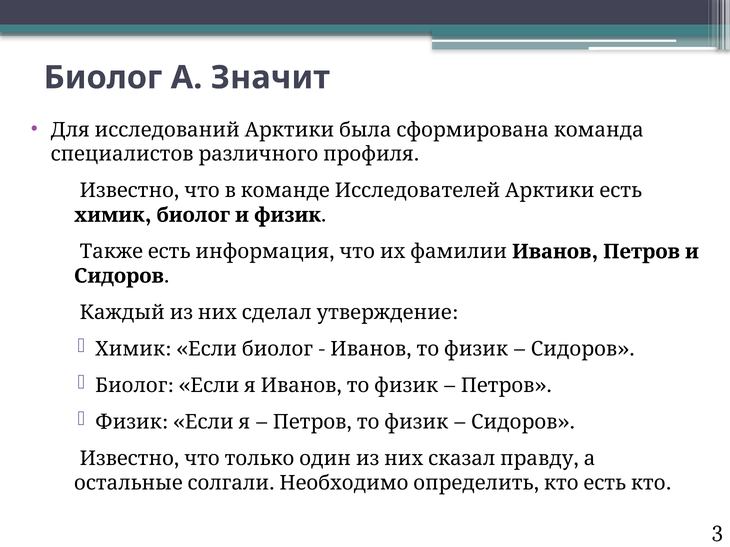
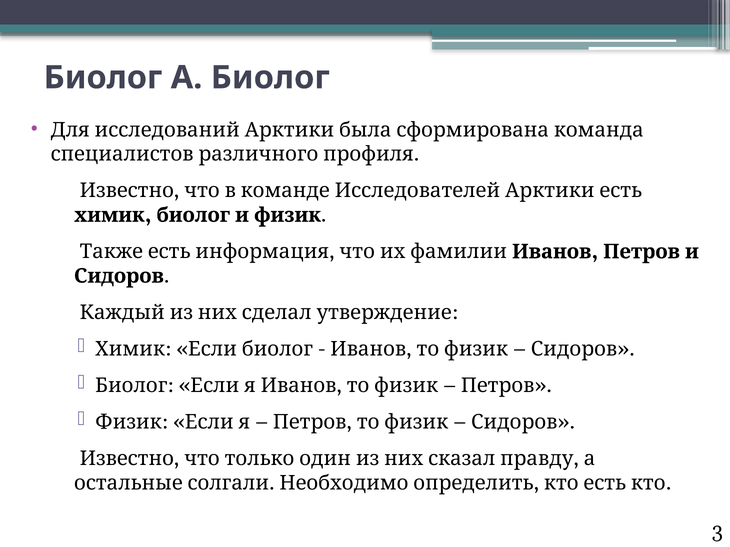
А Значит: Значит -> Биолог (270, 78)
